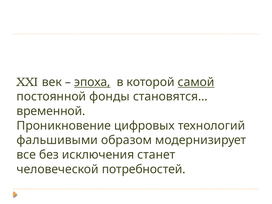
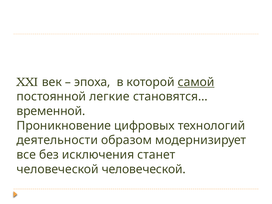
эпоха underline: present -> none (92, 82)
фонды: фонды -> легкие (110, 97)
фальшивыми: фальшивыми -> деятельности (57, 140)
человеческой потребностей: потребностей -> человеческой (144, 169)
